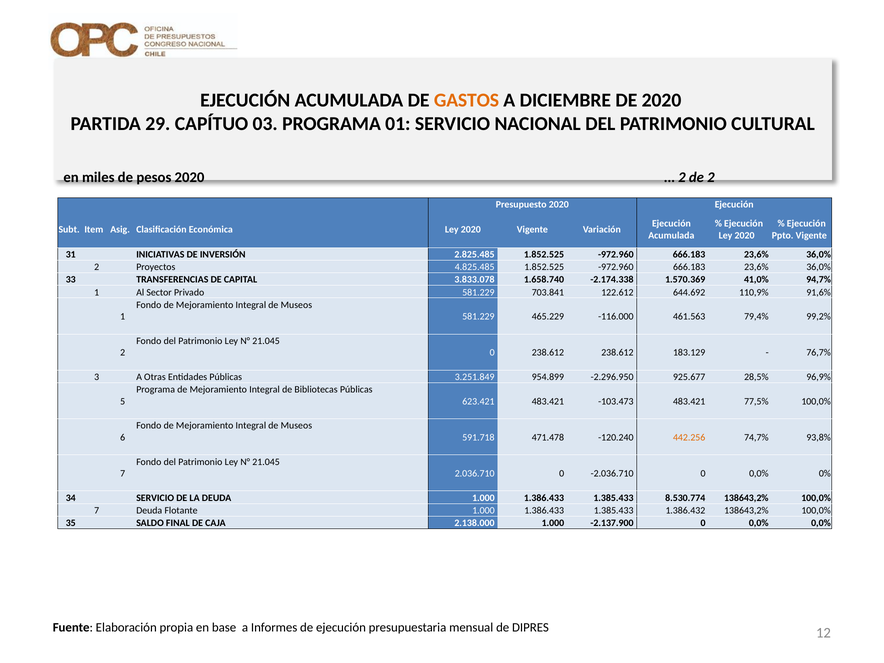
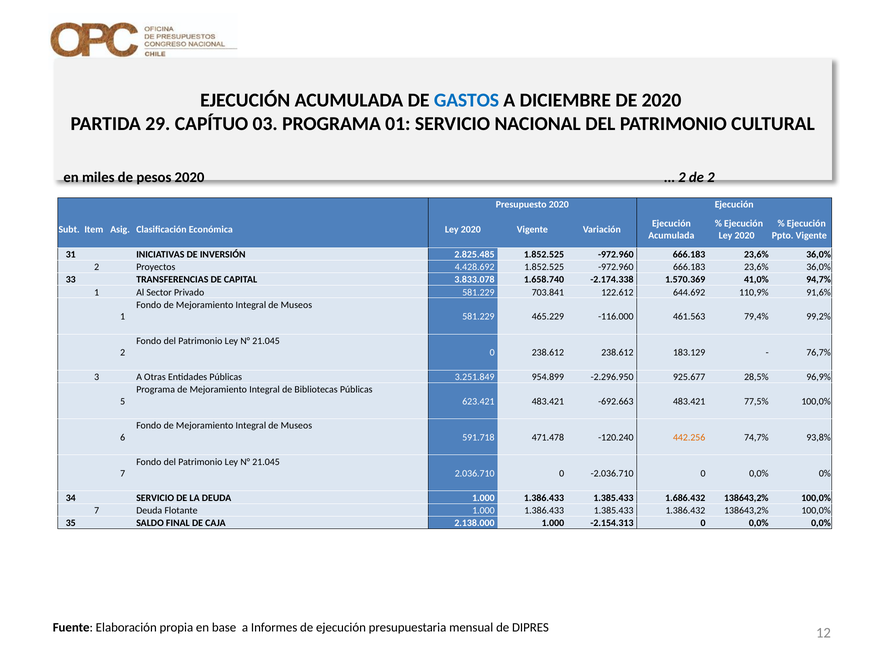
GASTOS colour: orange -> blue (466, 100)
4.825.485: 4.825.485 -> 4.428.692 (475, 267)
-103.473: -103.473 -> -692.663 (616, 401)
8.530.774: 8.530.774 -> 1.686.432 (685, 498)
-2.137.900: -2.137.900 -> -2.154.313 (612, 523)
